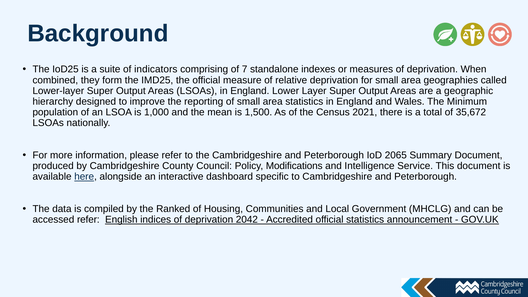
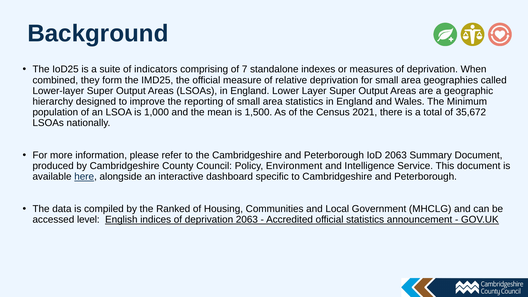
IoD 2065: 2065 -> 2063 (396, 155)
Modifications: Modifications -> Environment (294, 166)
accessed refer: refer -> level (88, 220)
deprivation 2042: 2042 -> 2063 (247, 220)
